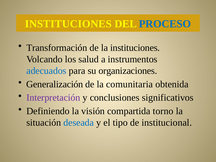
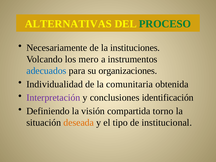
INSTITUCIONES: INSTITUCIONES -> ALTERNATIVAS (68, 24)
PROCESO colour: blue -> green (165, 24)
Transformación: Transformación -> Necesariamente (57, 48)
salud: salud -> mero (89, 59)
Generalización: Generalización -> Individualidad (55, 84)
significativos: significativos -> identificación (168, 98)
deseada colour: blue -> orange (79, 123)
